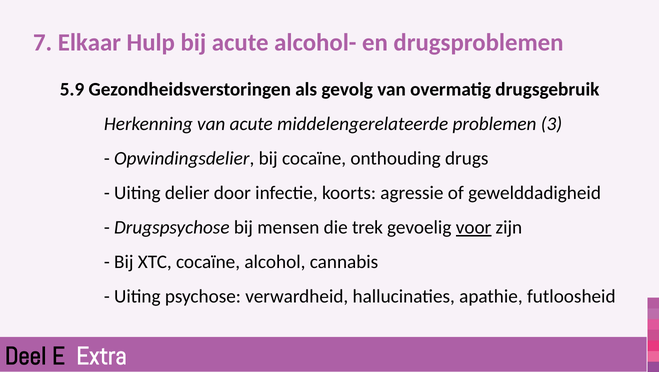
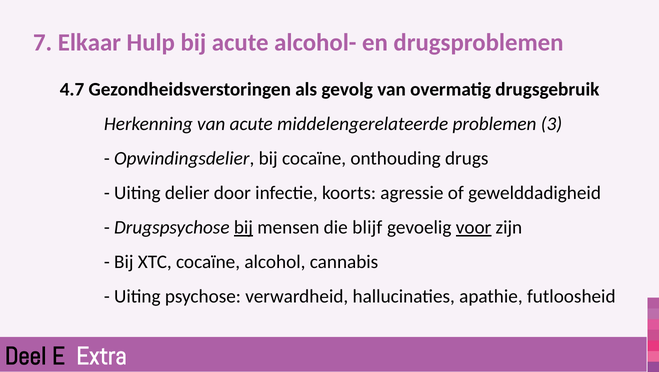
5.9: 5.9 -> 4.7 (72, 90)
bij underline: none -> present (243, 228)
trek: trek -> blijf (367, 228)
